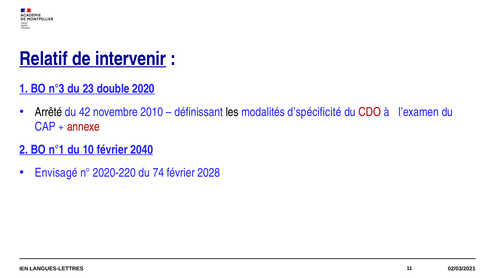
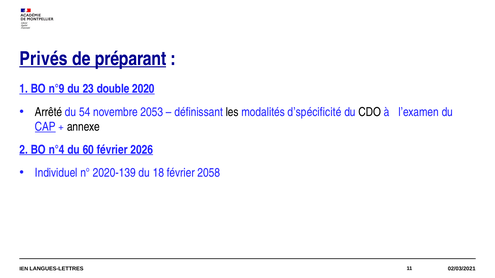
Relatif: Relatif -> Privés (44, 59)
intervenir: intervenir -> préparant (131, 59)
n°3: n°3 -> n°9 (57, 89)
42: 42 -> 54 (85, 112)
2010: 2010 -> 2053 (152, 112)
CDO colour: red -> black (370, 112)
CAP underline: none -> present (45, 127)
annexe colour: red -> black (84, 127)
n°1: n°1 -> n°4 (57, 150)
10: 10 -> 60 (88, 150)
2040: 2040 -> 2026 (142, 150)
Envisagé: Envisagé -> Individuel (56, 173)
2020-220: 2020-220 -> 2020-139 (114, 173)
74: 74 -> 18 (158, 173)
2028: 2028 -> 2058 (209, 173)
